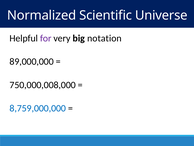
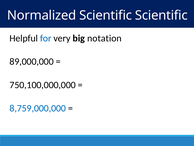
Scientific Universe: Universe -> Scientific (161, 15)
for colour: purple -> blue (46, 38)
750,000,008,000: 750,000,008,000 -> 750,100,000,000 (43, 85)
